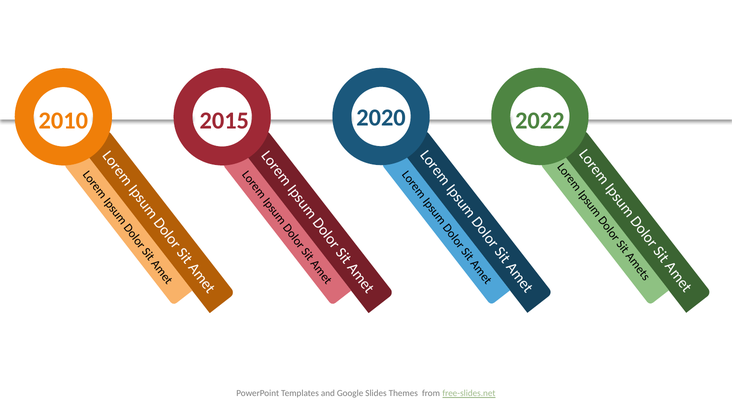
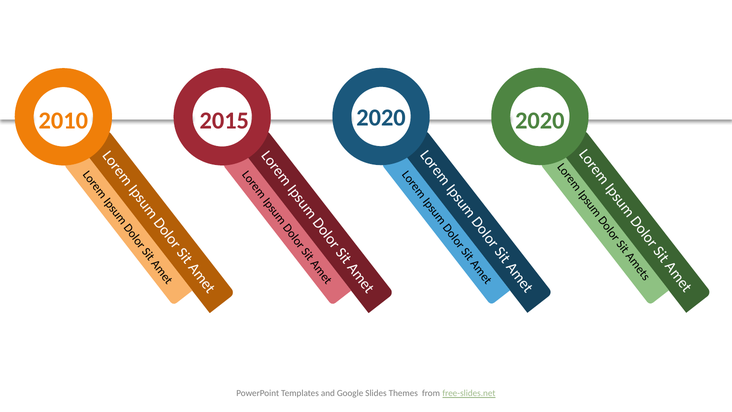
2022: 2022 -> 2020 (540, 121)
